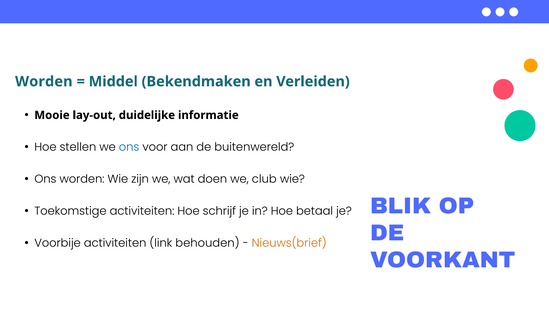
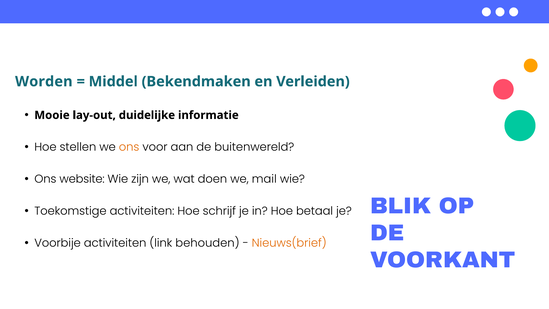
ons colour: blue -> orange (129, 147)
Ons worden: worden -> website (82, 179)
club: club -> mail (264, 179)
